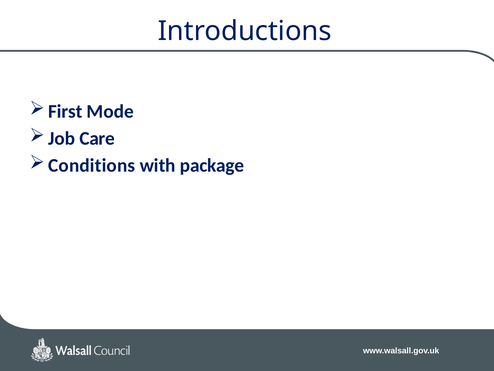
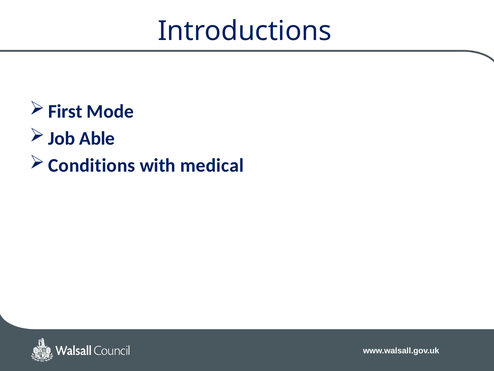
Care: Care -> Able (97, 138)
package: package -> medical (212, 165)
